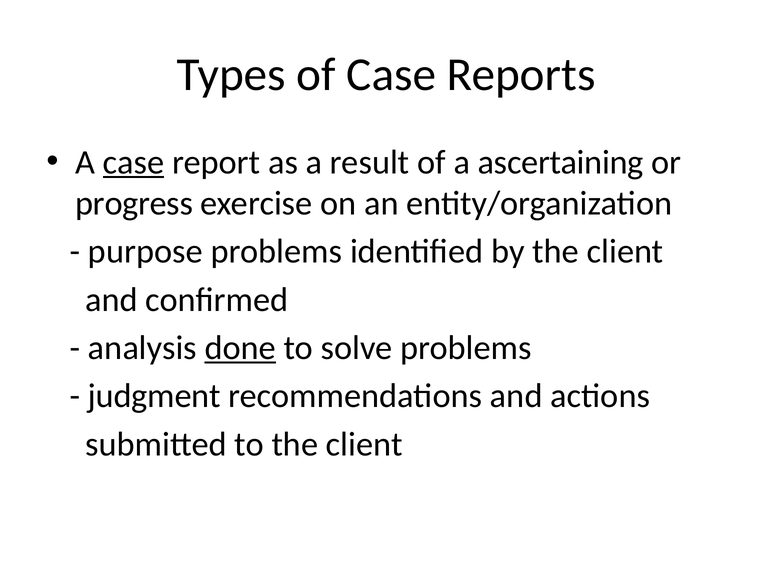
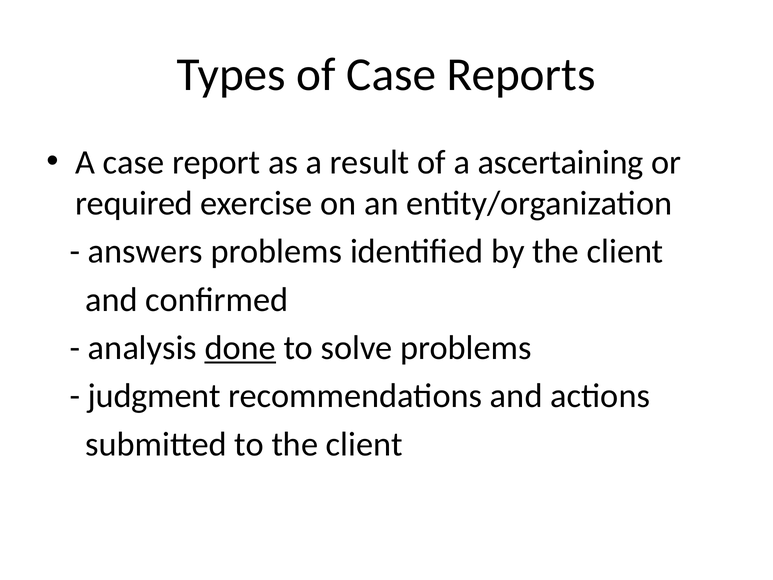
case underline: present -> none (134, 162)
progress: progress -> required (134, 203)
purpose: purpose -> answers (145, 252)
